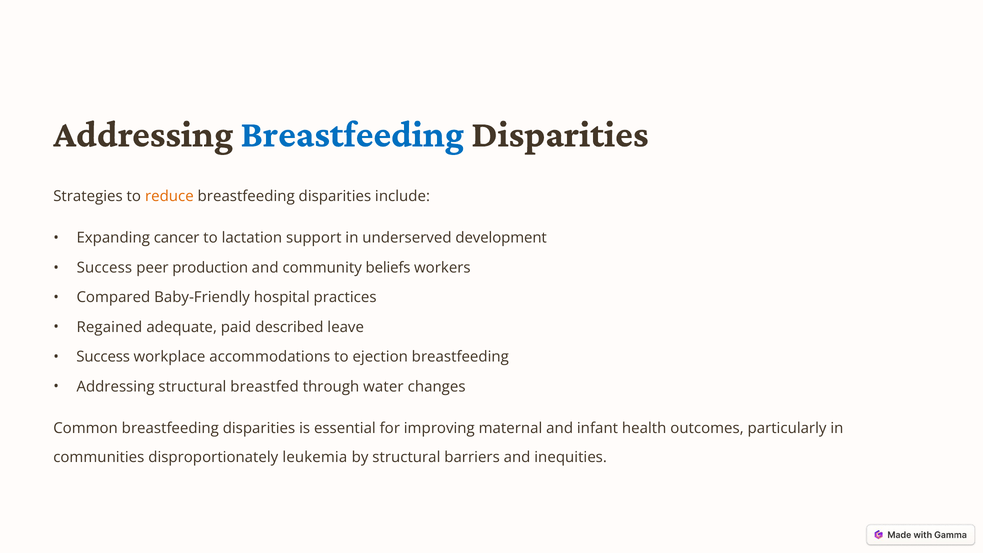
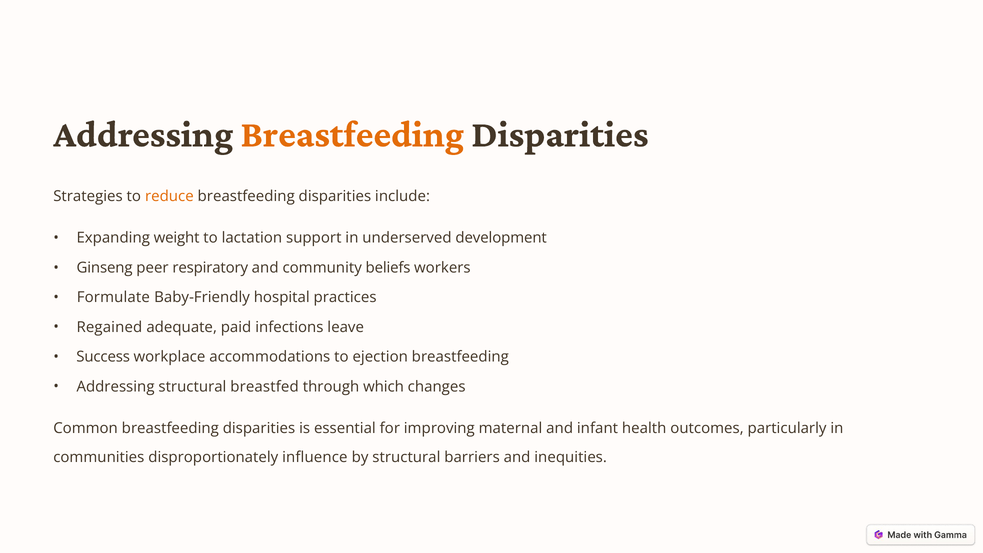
Breastfeeding colour: blue -> orange (352, 134)
cancer: cancer -> weight (177, 238)
Success: Success -> Ginseng (105, 268)
production: production -> respiratory (210, 268)
Compared: Compared -> Formulate (113, 297)
described: described -> infections (289, 327)
water: water -> which (384, 387)
leukemia: leukemia -> influence (315, 457)
